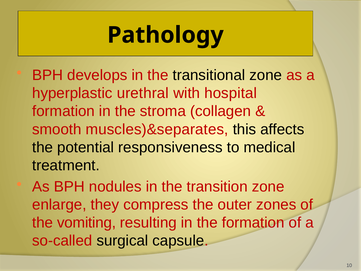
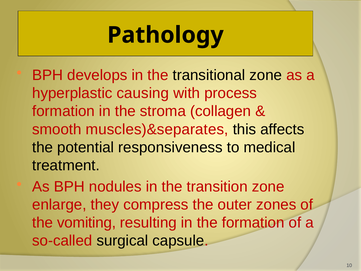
urethral: urethral -> causing (143, 93)
hospital: hospital -> process (231, 93)
